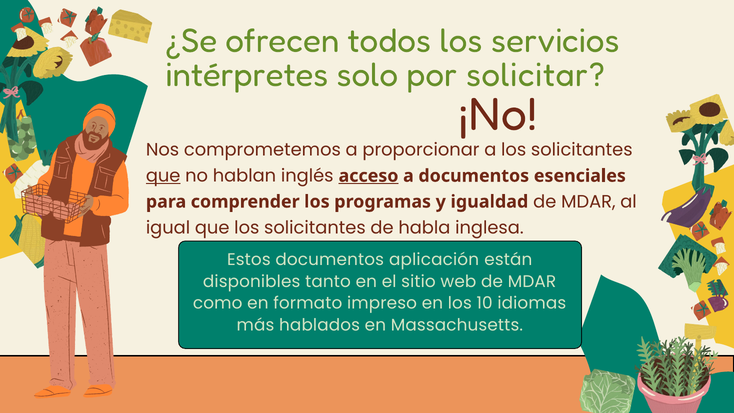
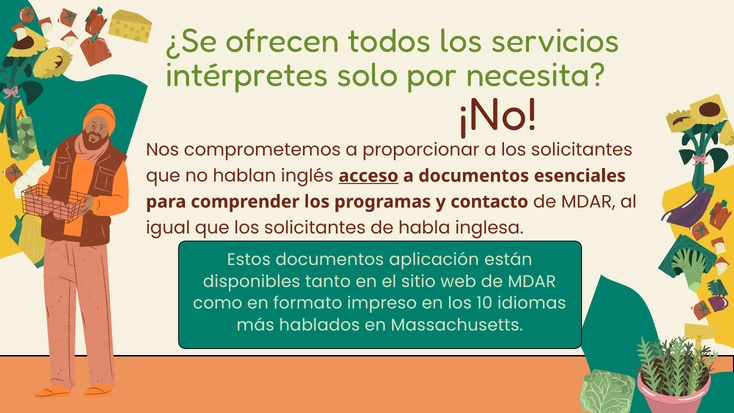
solicitar: solicitar -> necesita (536, 75)
que underline: present -> none (163, 176)
igualdad: igualdad -> contacto (489, 202)
